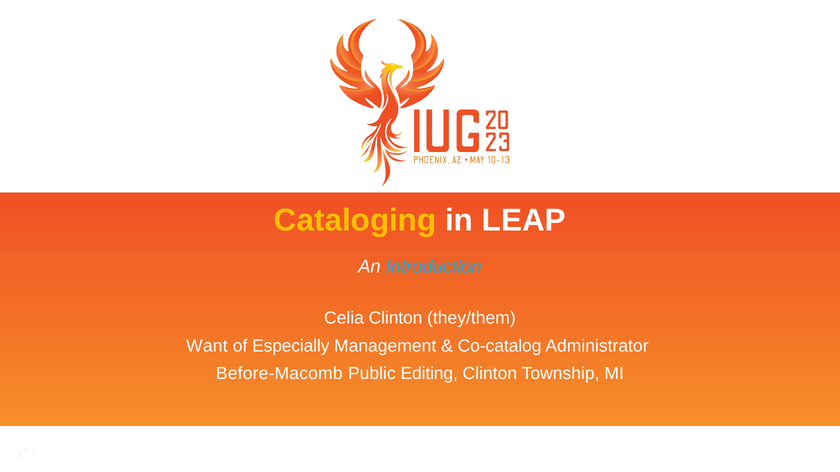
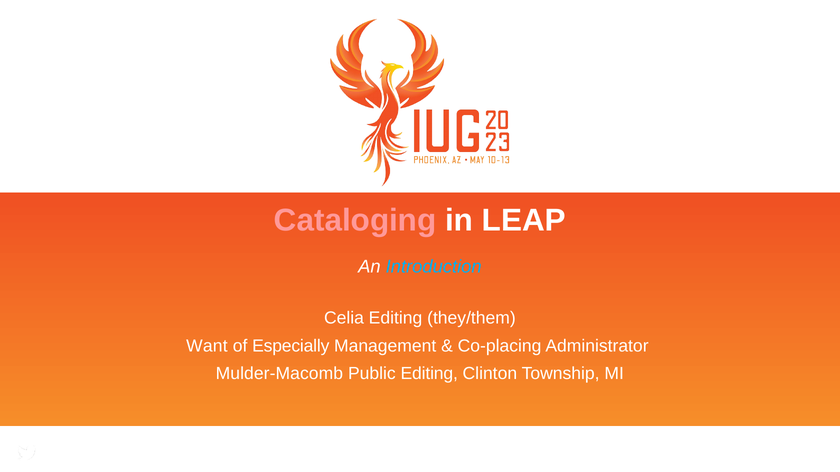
Cataloging colour: yellow -> pink (355, 221)
Celia Clinton: Clinton -> Editing (396, 318)
Co-catalog: Co-catalog -> Co-placing (500, 346)
Before-Macomb: Before-Macomb -> Mulder-Macomb (279, 374)
